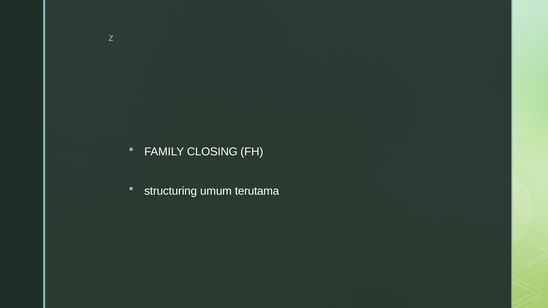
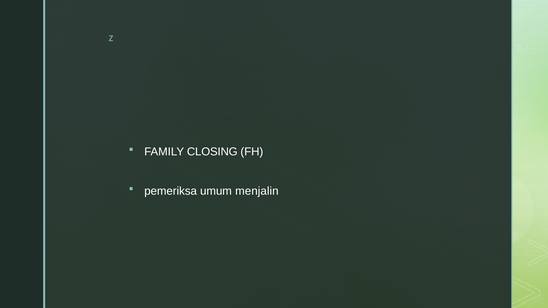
structuring: structuring -> pemeriksa (171, 191)
terutama: terutama -> menjalin (257, 191)
